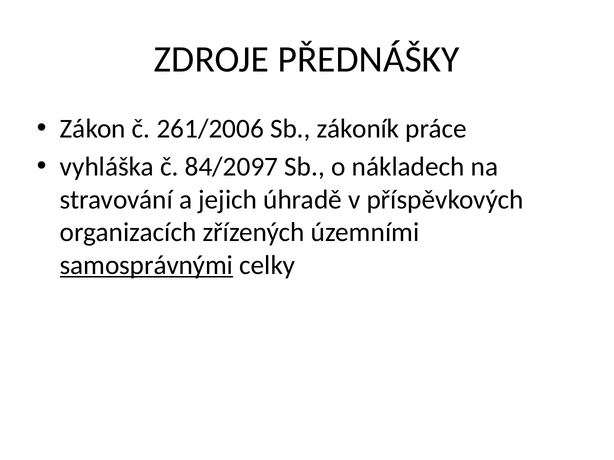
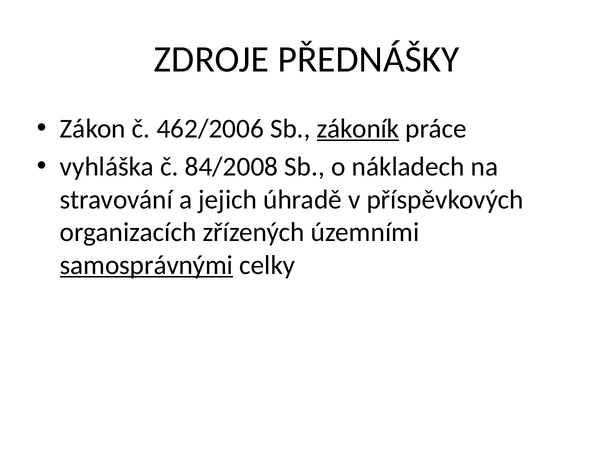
261/2006: 261/2006 -> 462/2006 (210, 129)
zákoník underline: none -> present (358, 129)
84/2097: 84/2097 -> 84/2008 (231, 167)
